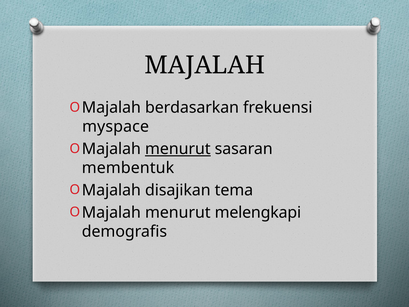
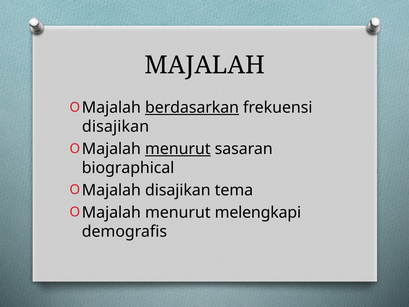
berdasarkan underline: none -> present (192, 107)
myspace: myspace -> disajikan (116, 127)
membentuk: membentuk -> biographical (128, 168)
